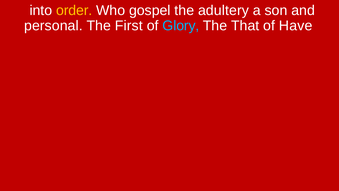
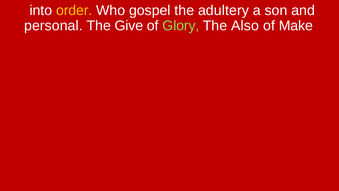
First: First -> Give (129, 26)
Glory colour: light blue -> light green (181, 26)
That: That -> Also (245, 26)
Have: Have -> Make (296, 26)
